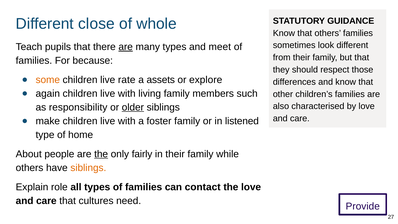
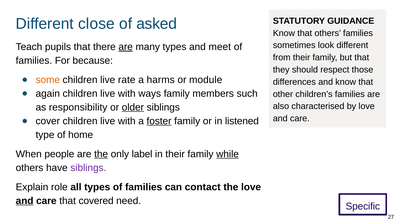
whole: whole -> asked (157, 24)
assets: assets -> harms (161, 80)
explore: explore -> module (206, 80)
living: living -> ways (150, 93)
make: make -> cover (48, 121)
foster underline: none -> present (159, 121)
About: About -> When (29, 154)
fairly: fairly -> label (142, 154)
while underline: none -> present (228, 154)
siblings colour: orange -> purple (88, 168)
and underline: none -> present (25, 201)
cultures: cultures -> covered (96, 201)
Provide: Provide -> Specific (363, 206)
